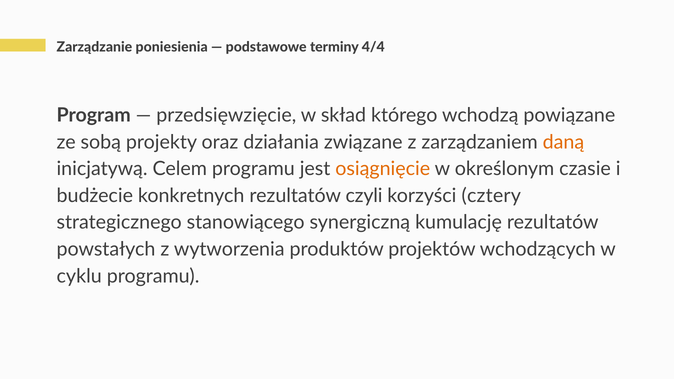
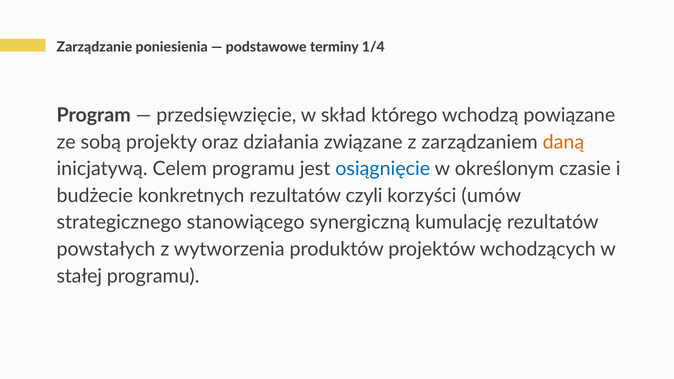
4/4: 4/4 -> 1/4 (373, 47)
osiągnięcie colour: orange -> blue (383, 169)
cztery: cztery -> umów (491, 196)
cyklu: cyklu -> stałej (79, 276)
